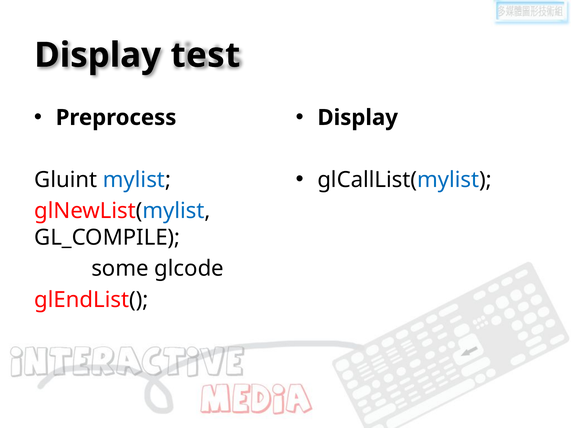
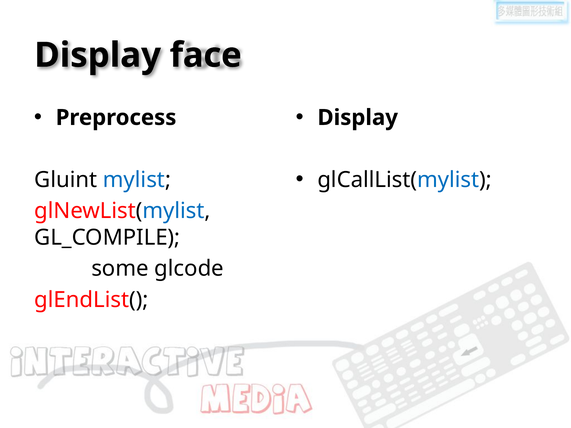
test: test -> face (206, 55)
